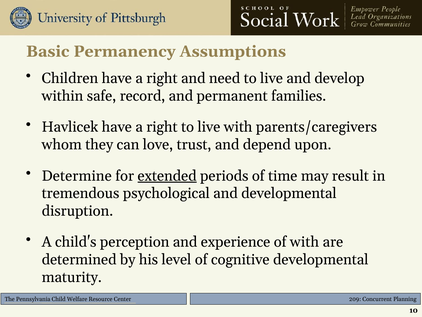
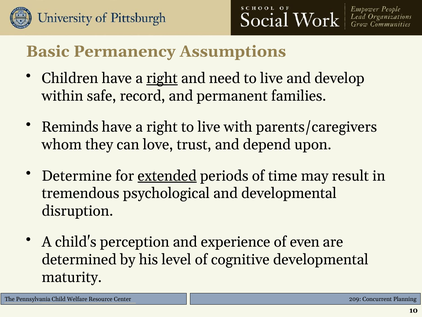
right underline: none -> present (162, 78)
Havlicek: Havlicek -> Reminds (70, 127)
of with: with -> even (305, 242)
